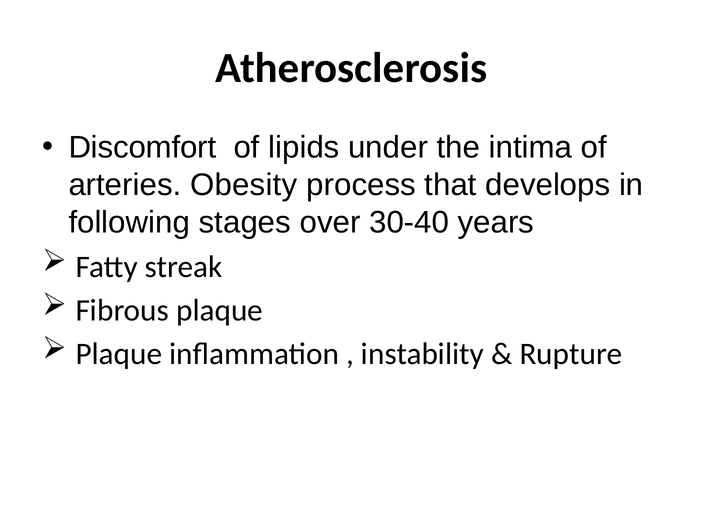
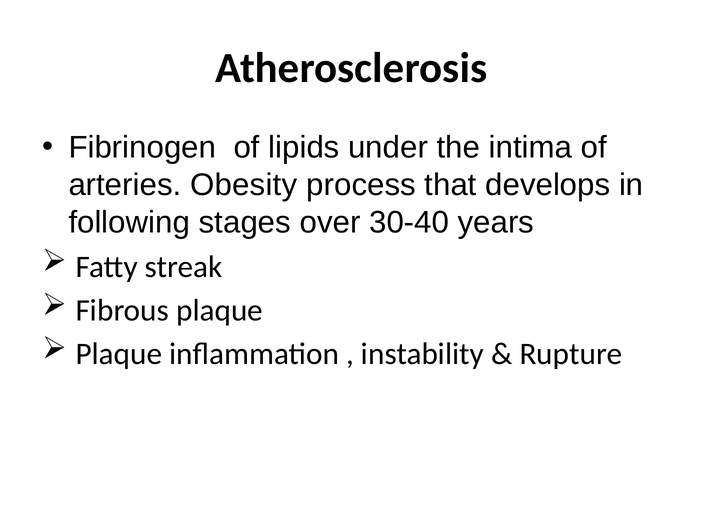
Discomfort: Discomfort -> Fibrinogen (142, 147)
